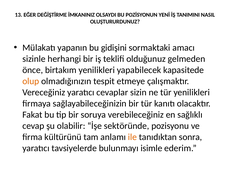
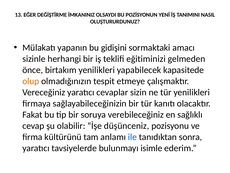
olduğunuz: olduğunuz -> eğitiminizi (146, 59)
sektöründe: sektöründe -> düşünceniz (127, 125)
ile colour: orange -> blue (132, 137)
